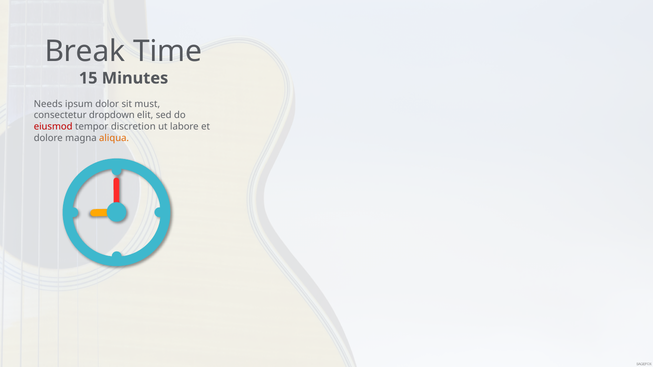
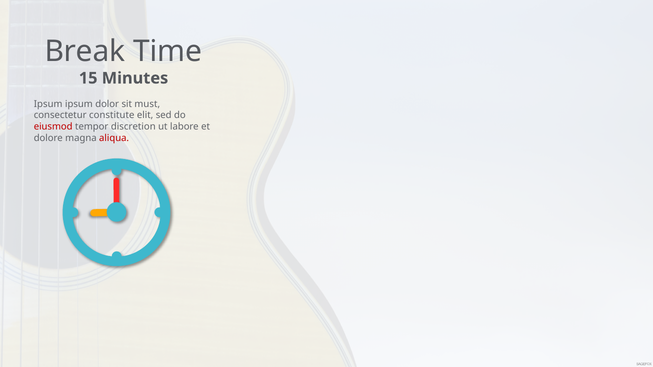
Needs: Needs -> Ipsum (48, 104)
dropdown: dropdown -> constitute (112, 115)
aliqua colour: orange -> red (114, 138)
